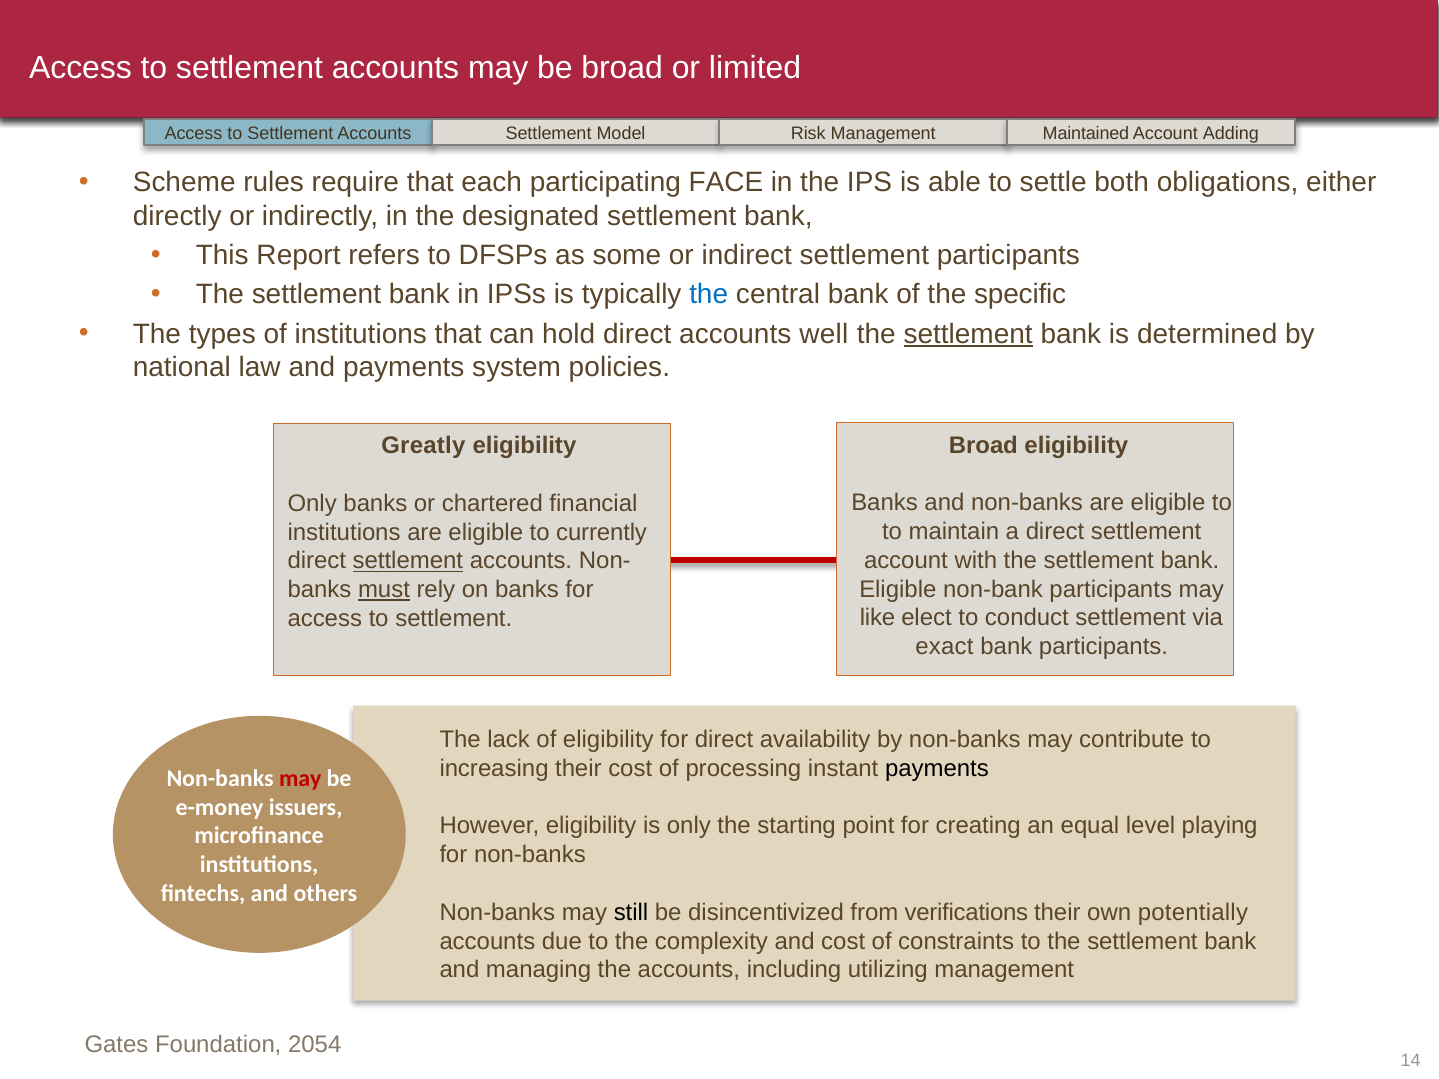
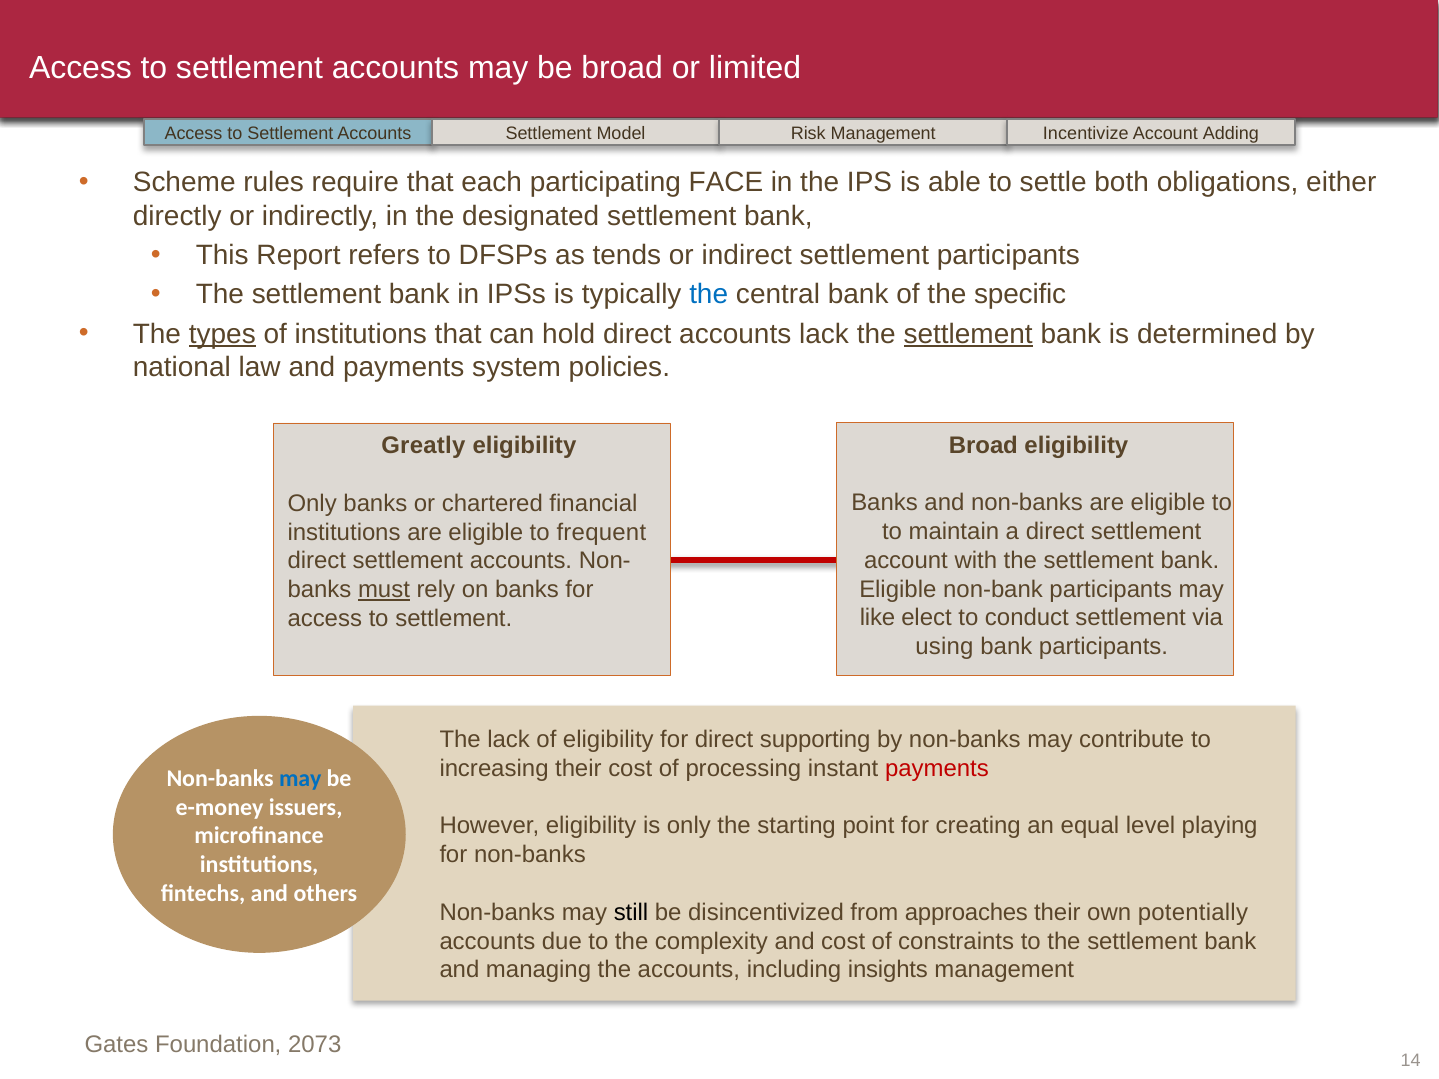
Maintained: Maintained -> Incentivize (1086, 133)
some: some -> tends (627, 256)
types underline: none -> present (222, 334)
accounts well: well -> lack (824, 334)
currently: currently -> frequent (601, 532)
settlement underline: present -> none (408, 561)
exact: exact -> using (944, 647)
availability: availability -> supporting (815, 740)
payments colour: black -> red (937, 769)
may colour: red -> blue (300, 779)
verifications: verifications -> approaches (966, 913)
utilizing: utilizing -> insights (888, 970)
2054: 2054 -> 2073 (315, 1045)
